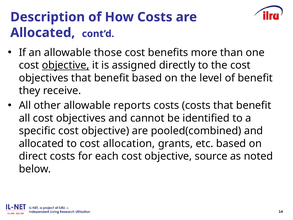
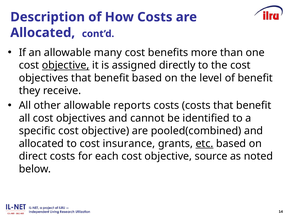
those: those -> many (108, 53)
allocation: allocation -> insurance (129, 143)
etc underline: none -> present (204, 143)
